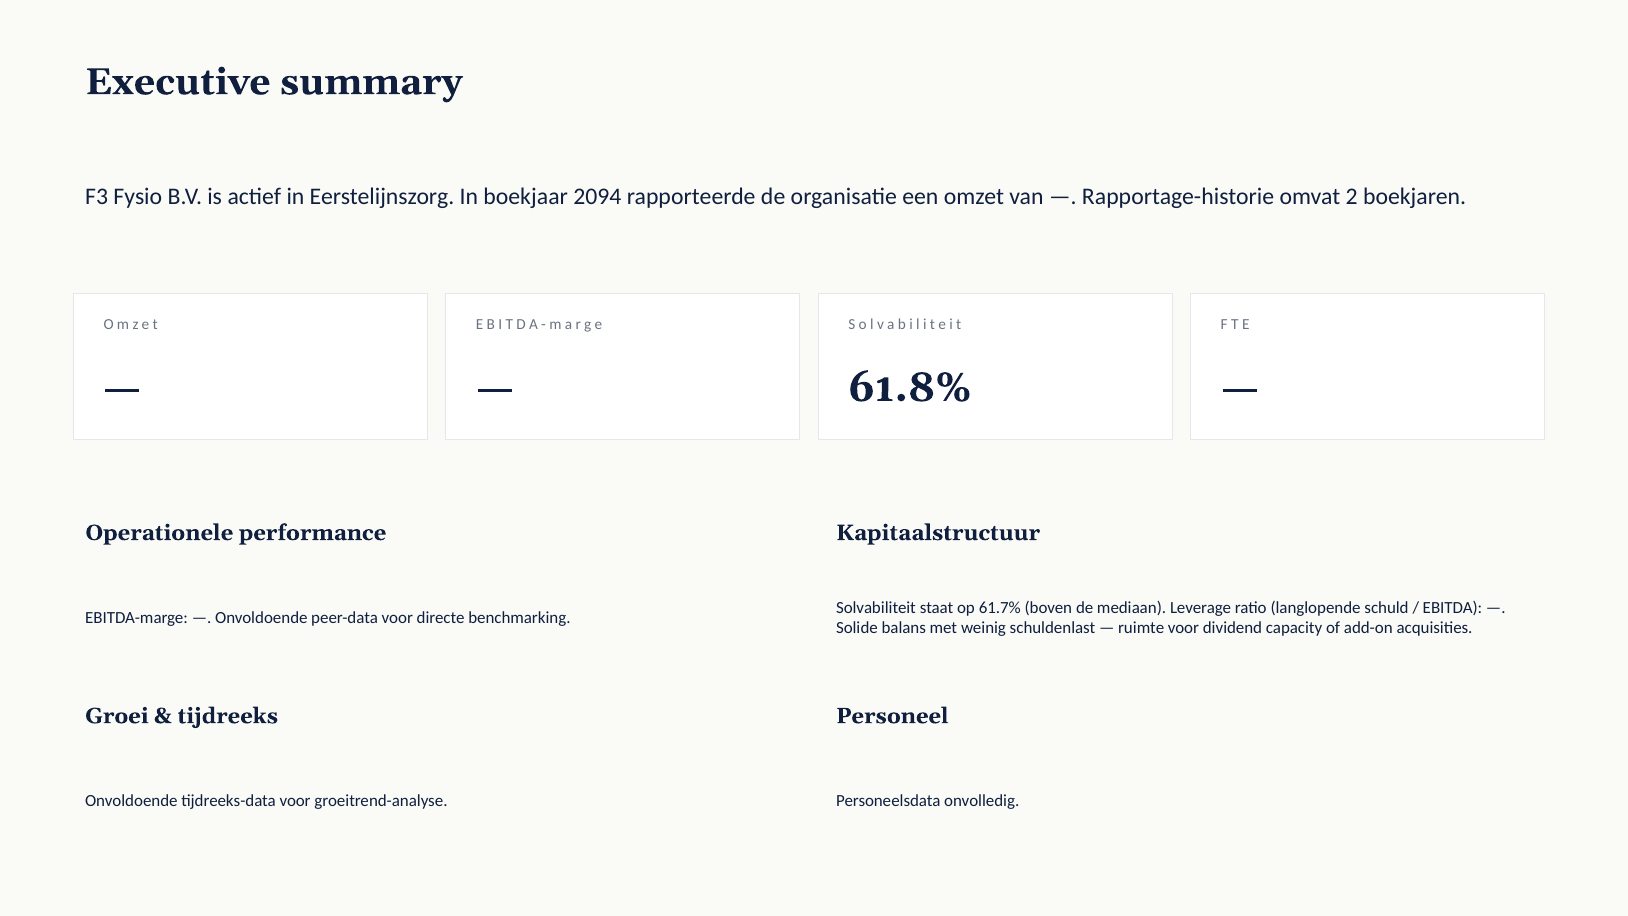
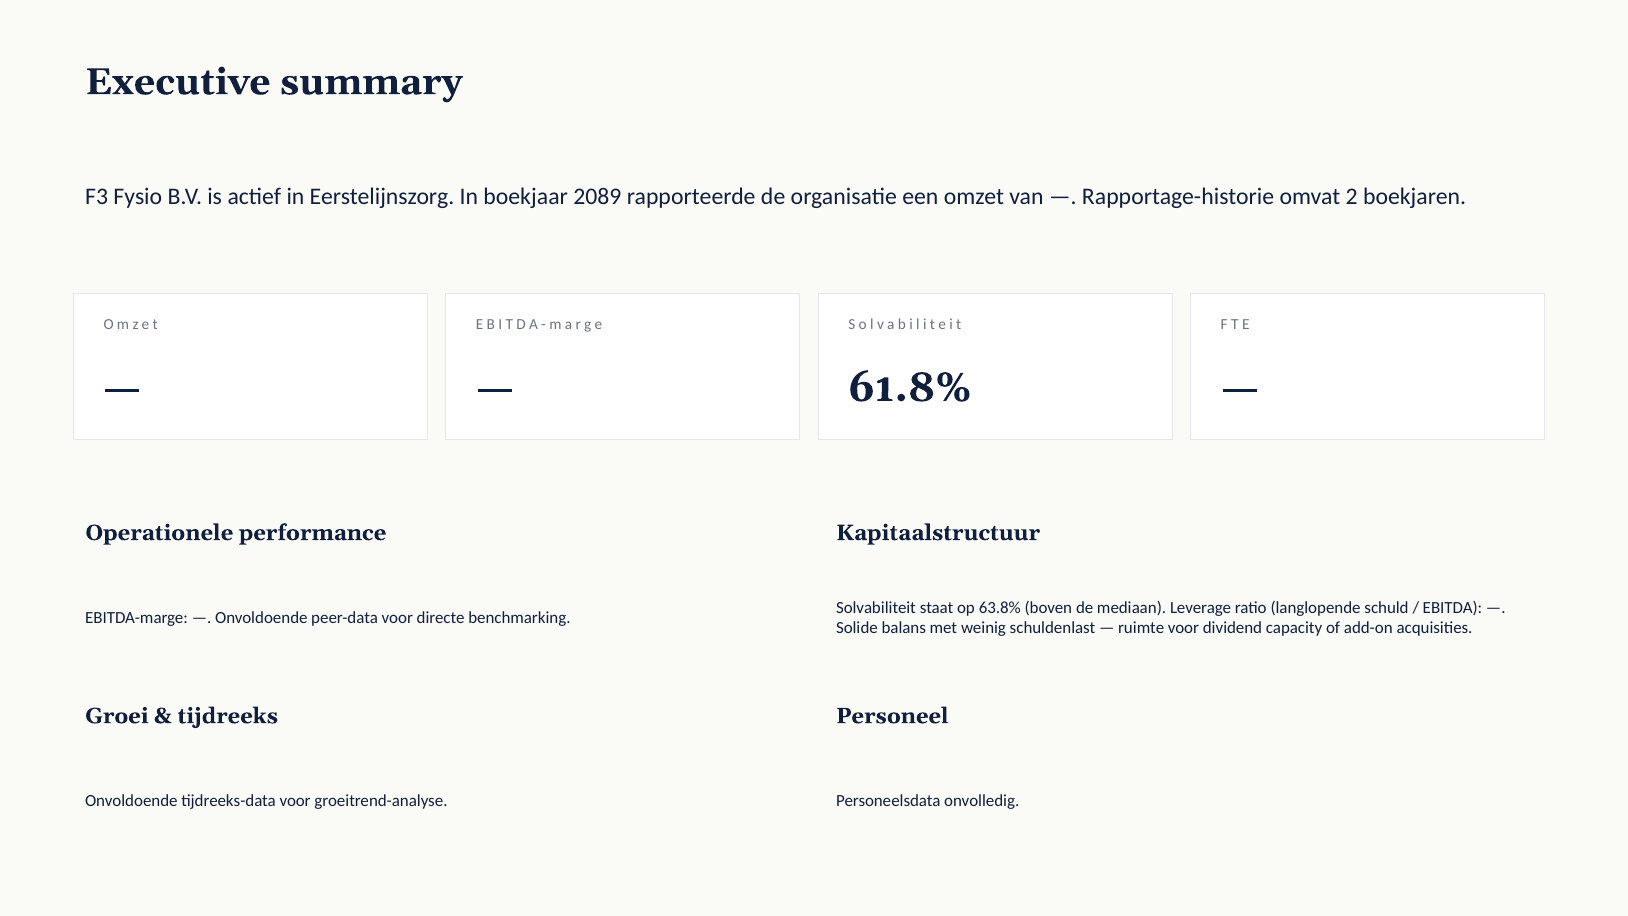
2094: 2094 -> 2089 (597, 197)
61.7%: 61.7% -> 63.8% (1000, 608)
